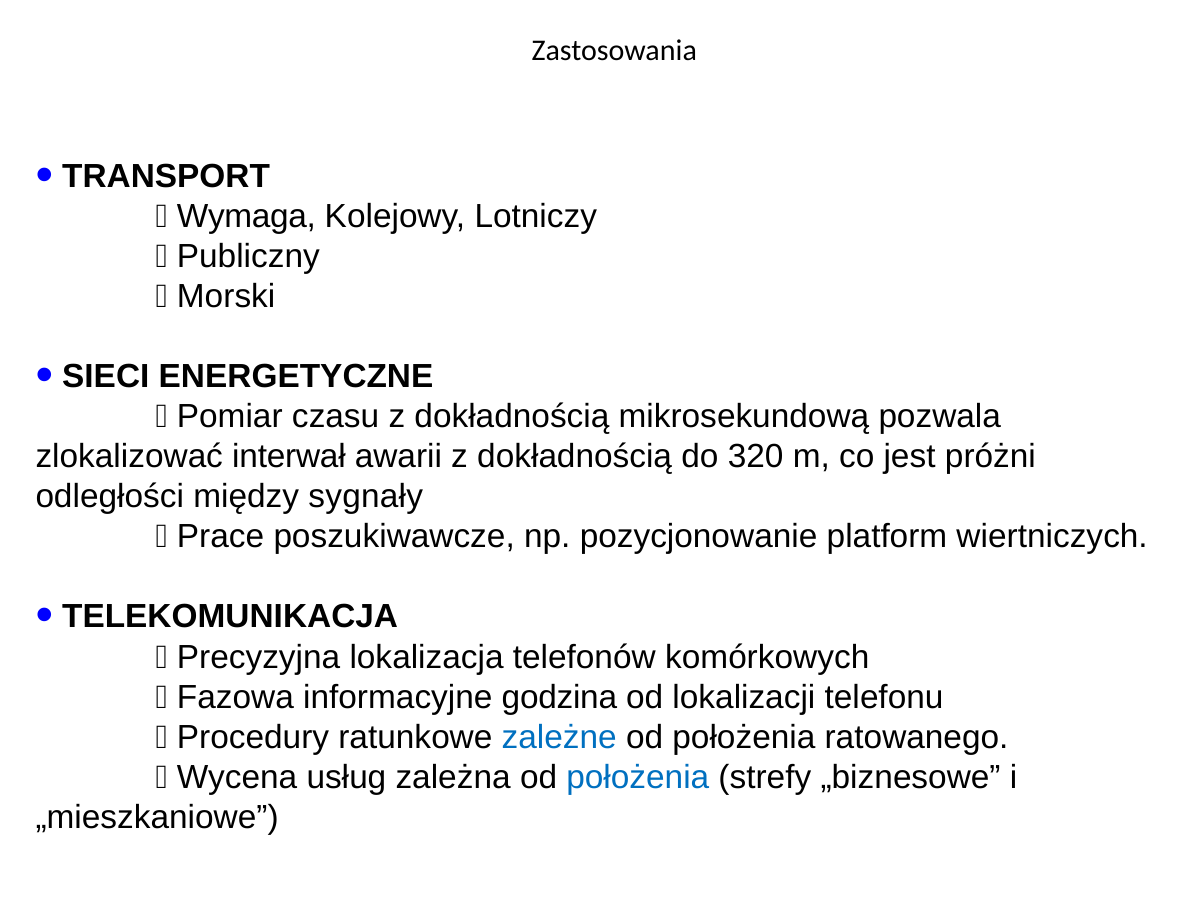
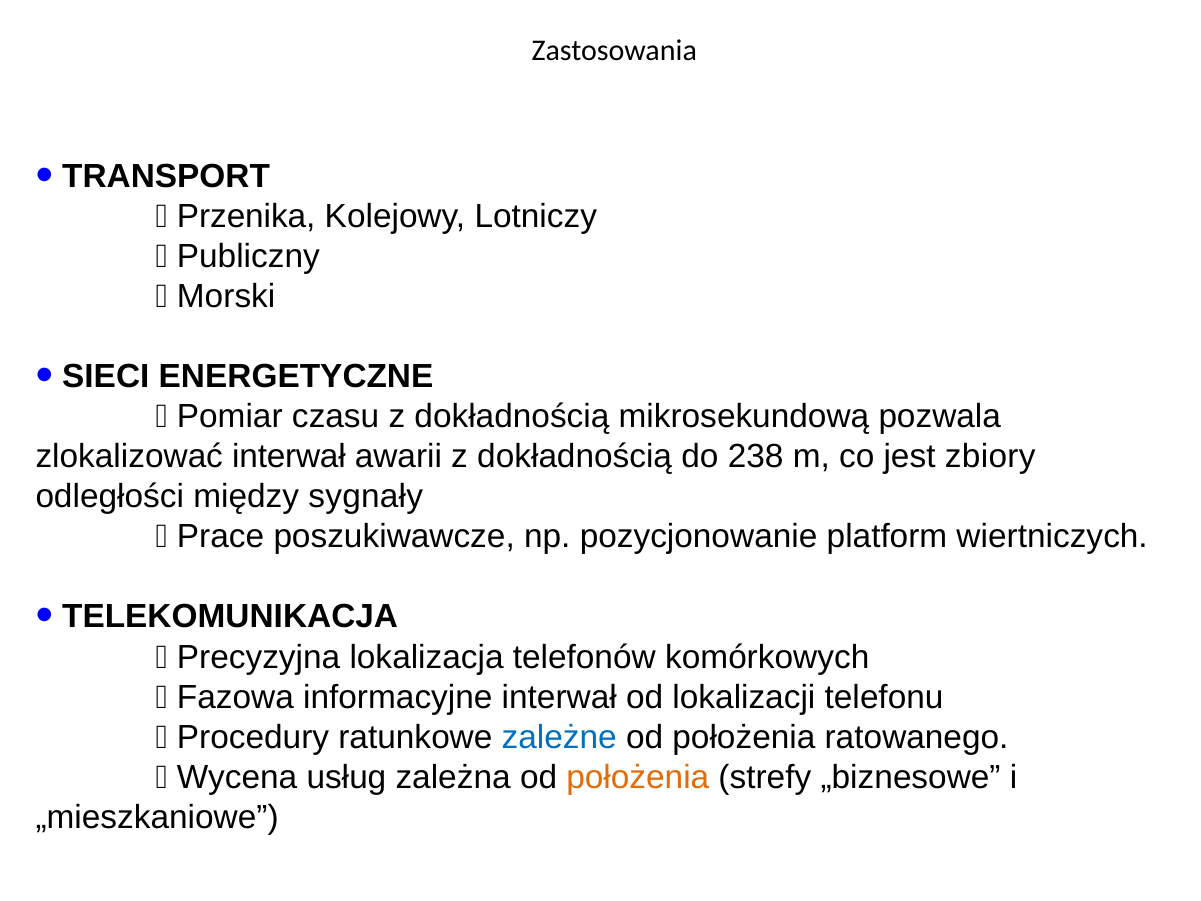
Wymaga: Wymaga -> Przenika (246, 216)
320: 320 -> 238 (756, 457)
próżni: próżni -> zbiory (990, 457)
informacyjne godzina: godzina -> interwał (559, 697)
położenia colour: blue -> orange (638, 777)
